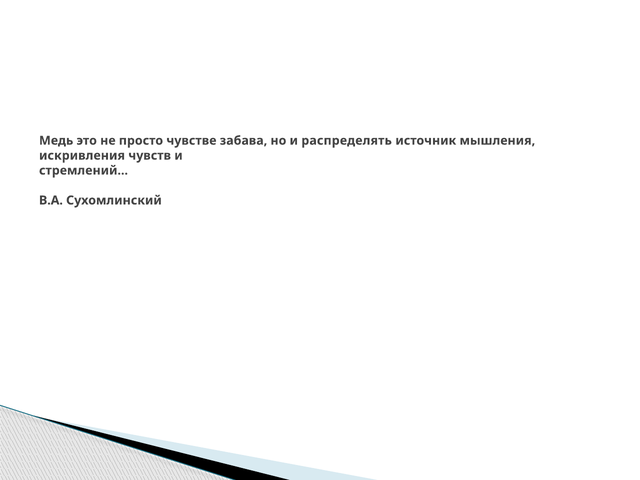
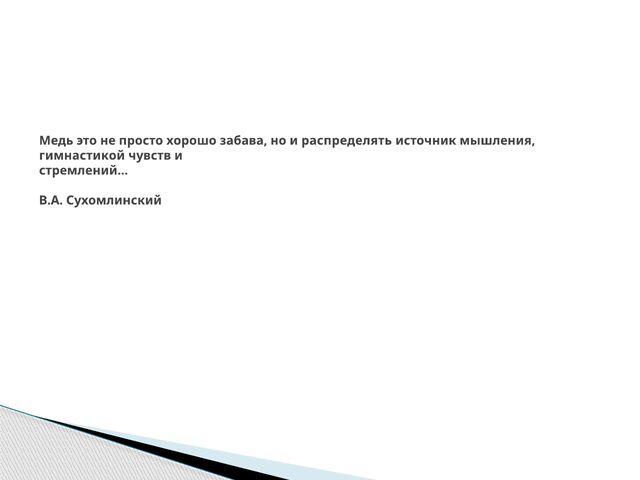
чувстве: чувстве -> хорошо (191, 141)
искривления: искривления -> гимнастикой (82, 156)
